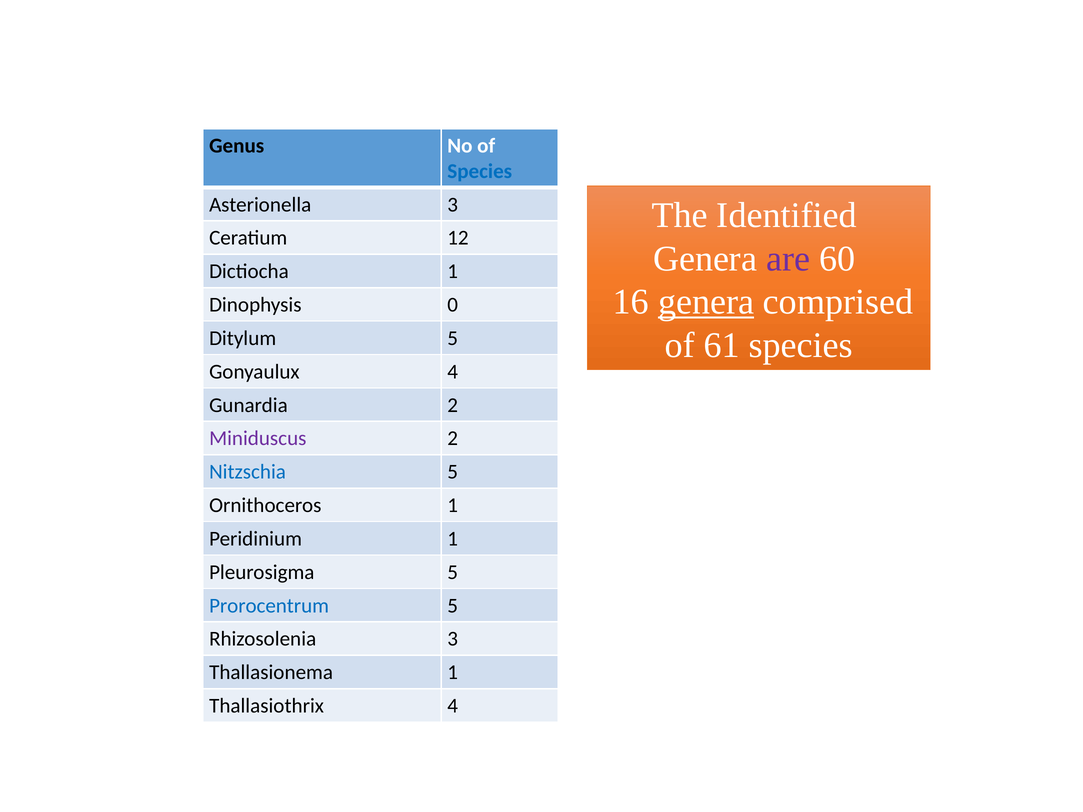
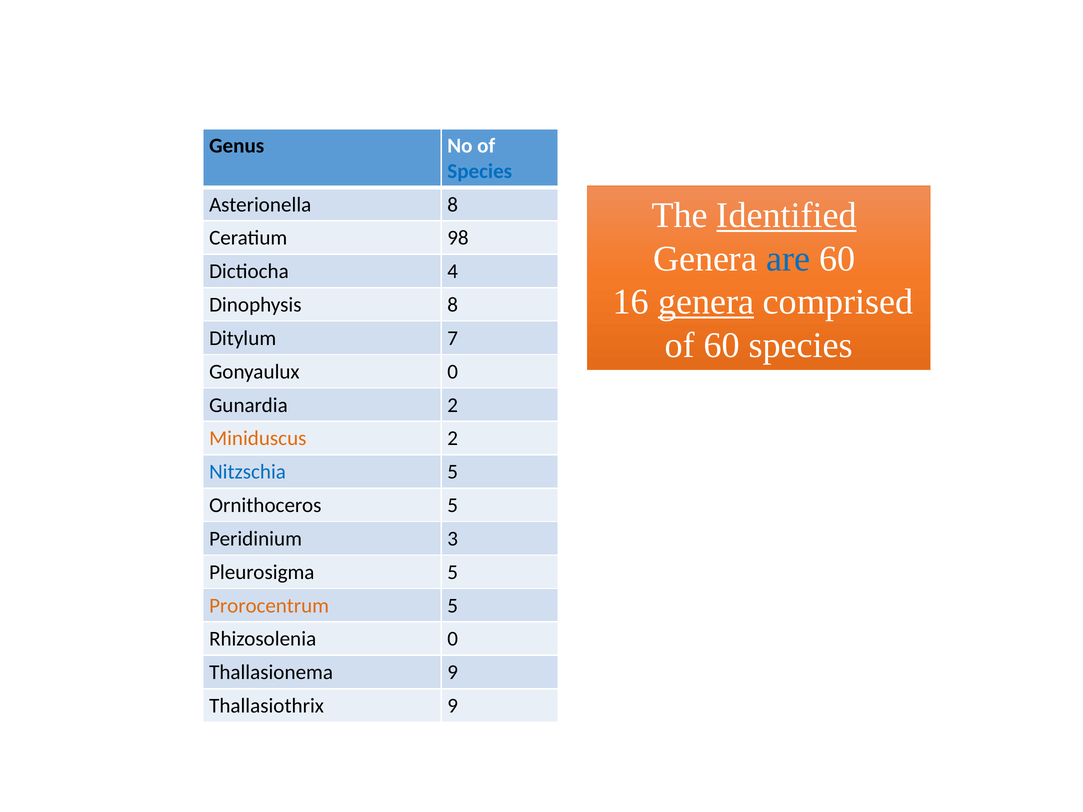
Asterionella 3: 3 -> 8 (453, 205)
Identified underline: none -> present (787, 215)
12: 12 -> 98 (458, 238)
are colour: purple -> blue (788, 259)
Dictiocha 1: 1 -> 4 (453, 271)
Dinophysis 0: 0 -> 8 (453, 305)
of 61: 61 -> 60 (722, 345)
Ditylum 5: 5 -> 7 (453, 338)
Gonyaulux 4: 4 -> 0 (453, 372)
Miniduscus colour: purple -> orange (258, 439)
Ornithoceros 1: 1 -> 5 (453, 505)
Peridinium 1: 1 -> 3 (453, 539)
Prorocentrum colour: blue -> orange (269, 606)
Rhizosolenia 3: 3 -> 0 (453, 639)
Thallasionema 1: 1 -> 9 (453, 673)
Thallasiothrix 4: 4 -> 9 (453, 706)
